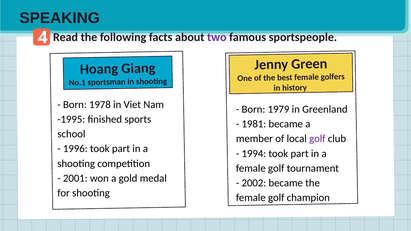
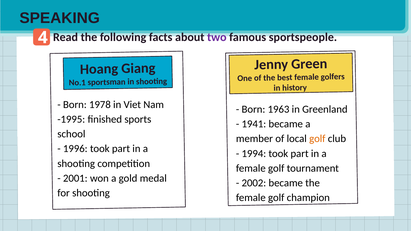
1979: 1979 -> 1963 (279, 109)
1981: 1981 -> 1941 (254, 124)
golf colour: purple -> orange (317, 139)
